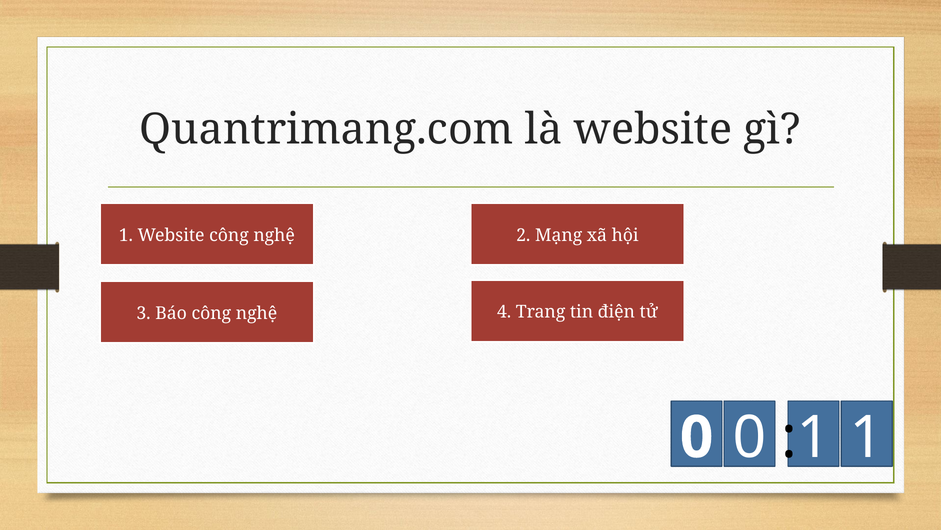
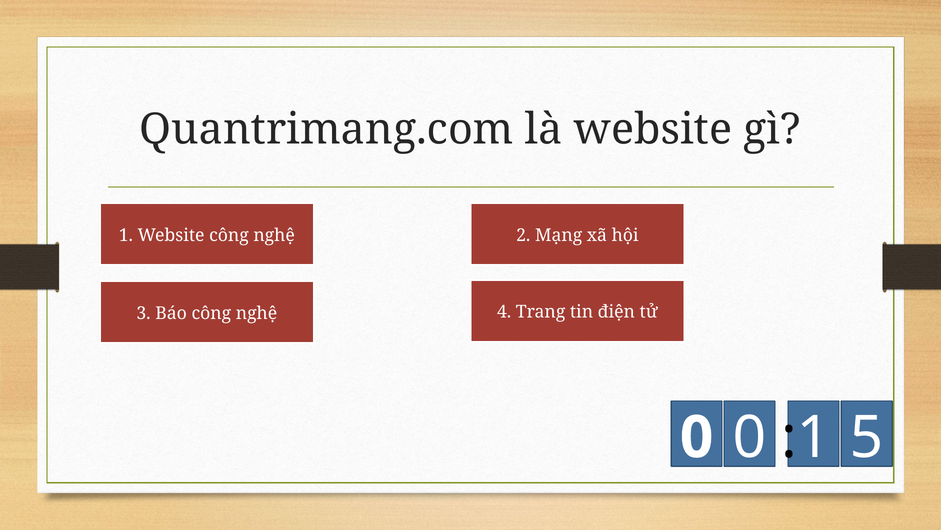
0 1: 1 -> 5 (867, 437)
